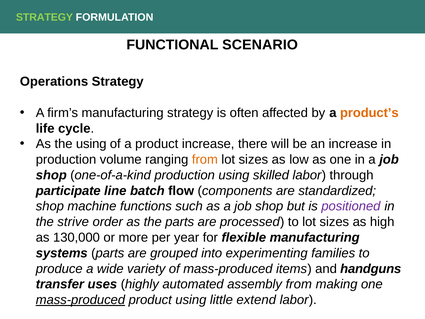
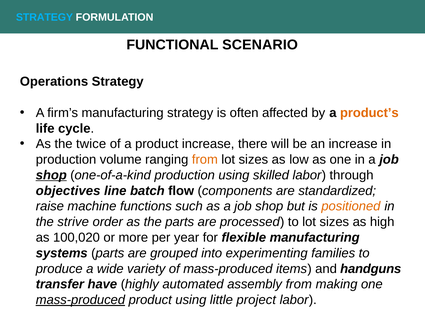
STRATEGY colour: light green -> light blue (44, 17)
the using: using -> twice (91, 144)
shop underline: none -> present (51, 175)
participate: participate -> objectives (68, 191)
shop: shop -> raise (50, 206)
positioned colour: purple -> orange (351, 206)
130,000: 130,000 -> 100,020 (76, 237)
uses: uses -> have (102, 284)
extend: extend -> project (256, 300)
